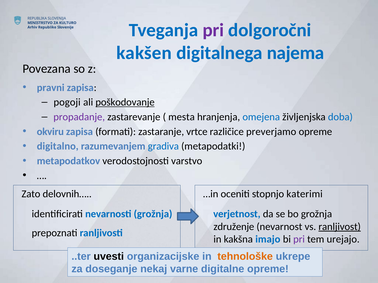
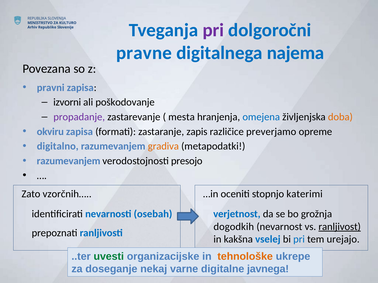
kakšen: kakšen -> pravne (144, 53)
pogoji: pogoji -> izvorni (67, 102)
poškodovanje underline: present -> none (125, 102)
doba colour: blue -> orange (340, 117)
vrtce: vrtce -> zapis (197, 132)
gradiva colour: blue -> orange (163, 147)
metapodatkov: metapodatkov -> razumevanjem (69, 161)
varstvo: varstvo -> presojo (187, 161)
delovnih…: delovnih… -> vzorčnih… (67, 194)
nevarnosti grožnja: grožnja -> osebah (153, 214)
združenje: združenje -> dogodkih (234, 227)
imajo: imajo -> vselej (268, 240)
pri colour: purple -> blue (299, 240)
uvesti colour: black -> green (109, 257)
digitalne opreme: opreme -> javnega (268, 269)
